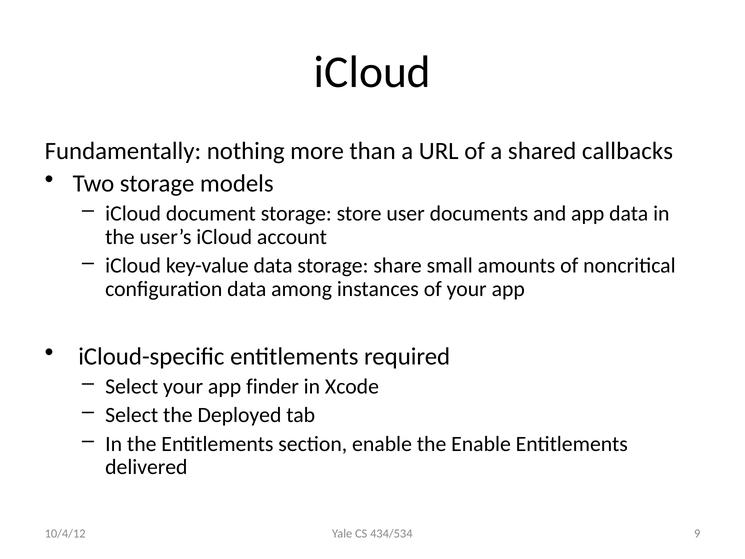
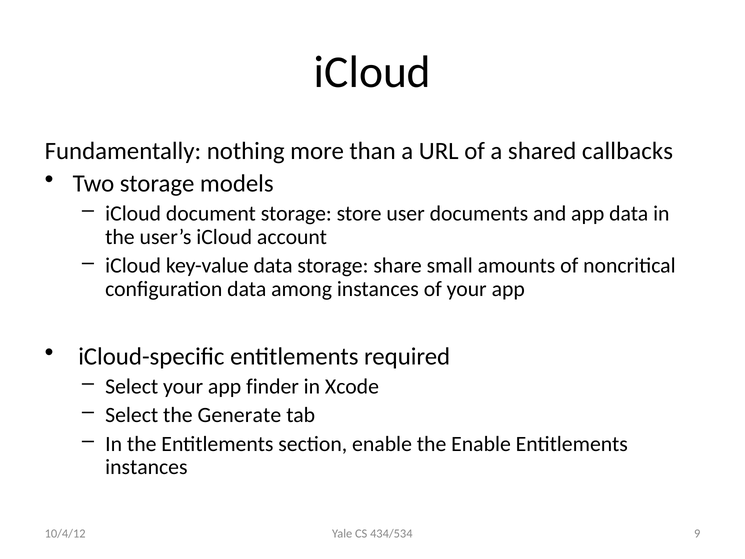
Deployed: Deployed -> Generate (239, 415)
delivered: delivered -> instances (146, 467)
